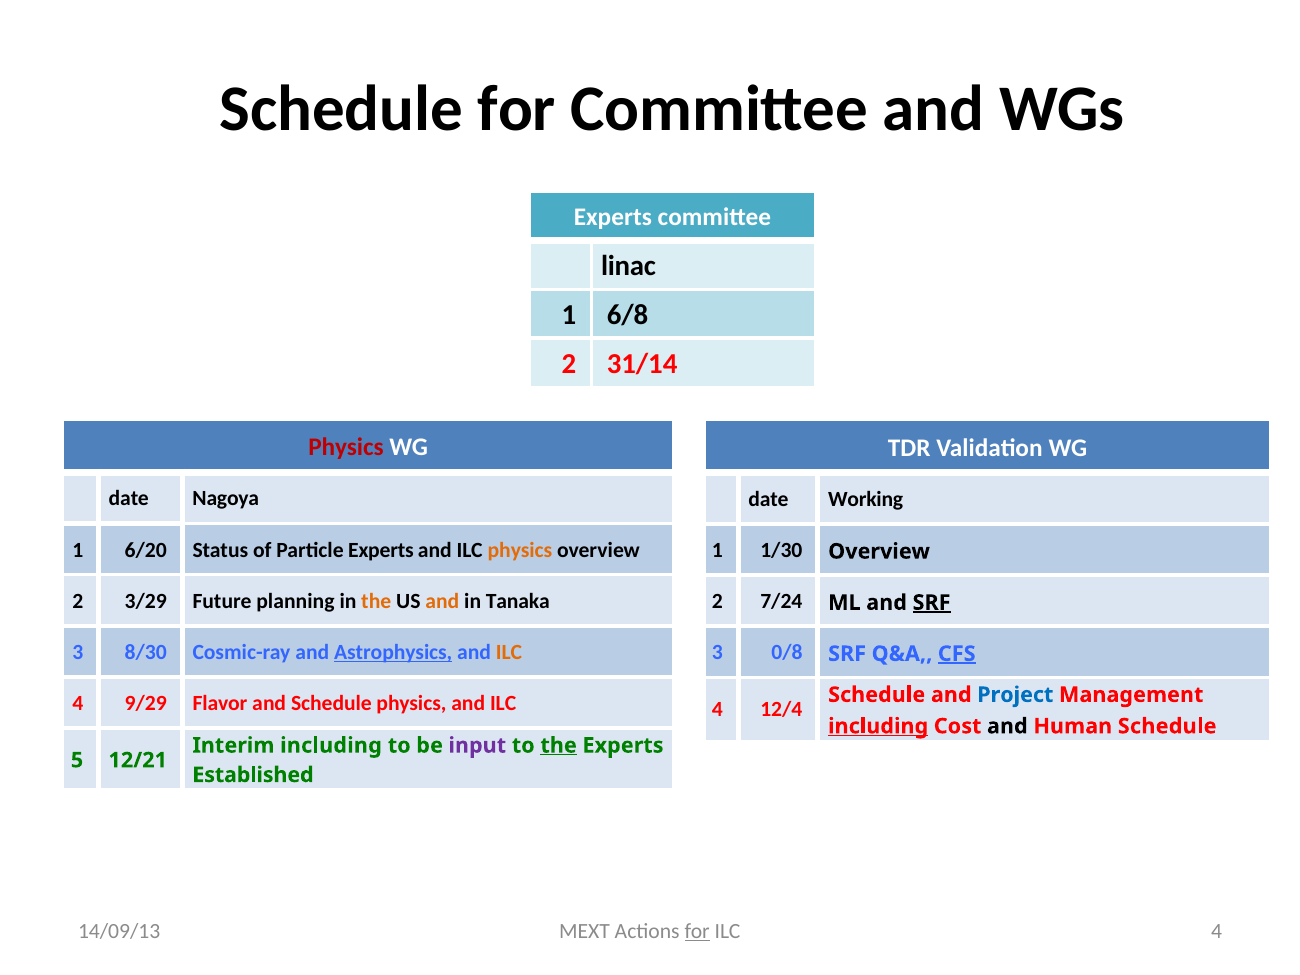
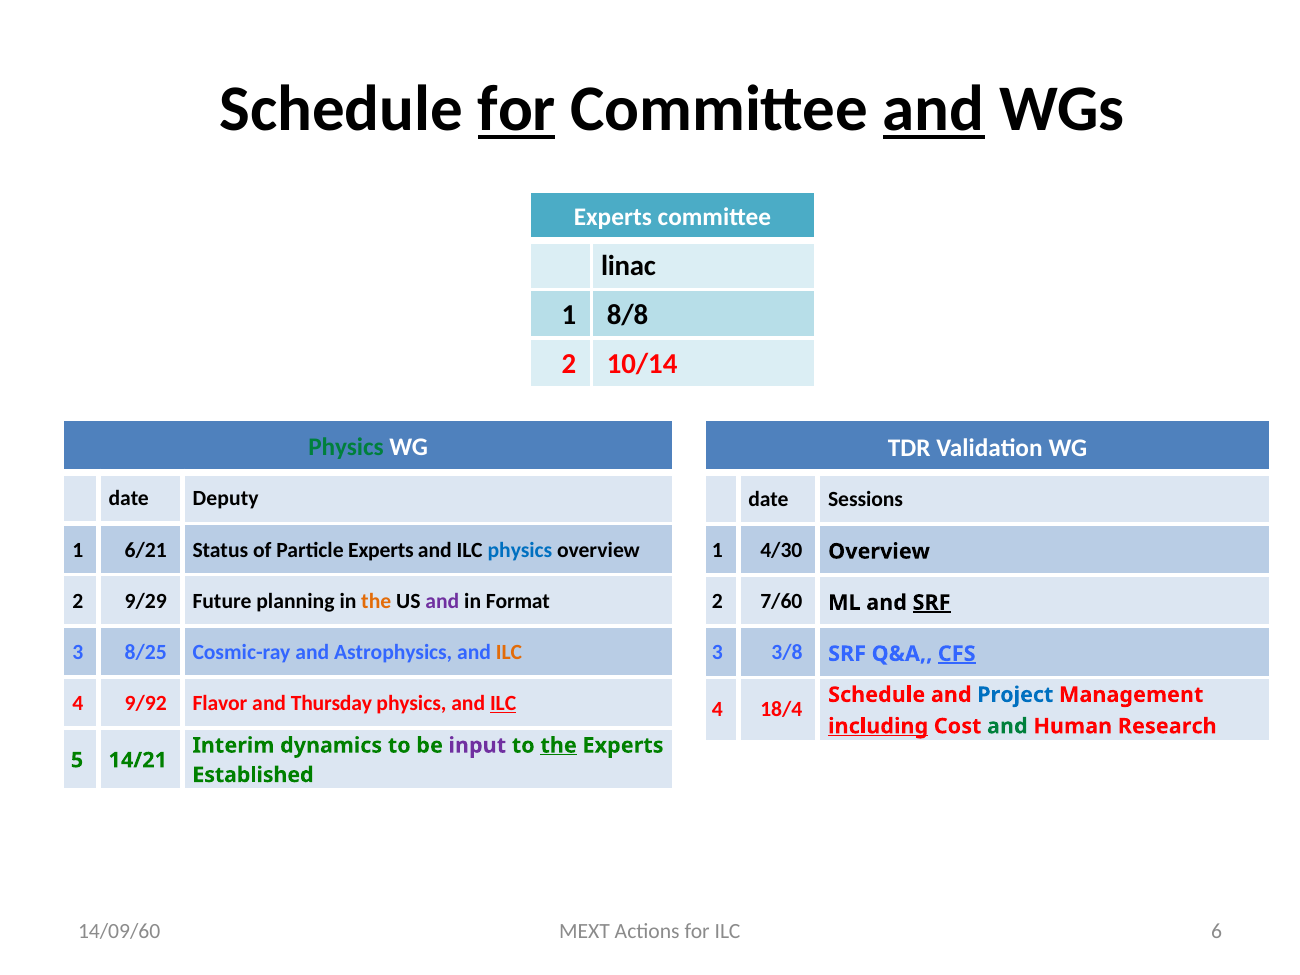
for underline: none -> present (517, 109)
and underline: none -> present (934, 109)
6/8: 6/8 -> 8/8 (628, 315)
31/14: 31/14 -> 10/14 (642, 363)
Physics colour: red -> green (346, 448)
Nagoya: Nagoya -> Deputy (226, 499)
Working: Working -> Sessions (866, 499)
6/20: 6/20 -> 6/21 (146, 550)
physics colour: orange -> blue (520, 550)
1/30: 1/30 -> 4/30 (781, 550)
3/29: 3/29 -> 9/29 (146, 601)
and colour: orange -> purple (442, 601)
Tanaka: Tanaka -> Format (518, 601)
7/24: 7/24 -> 7/60 (781, 602)
8/30: 8/30 -> 8/25 (146, 652)
Astrophysics underline: present -> none (393, 652)
0/8: 0/8 -> 3/8 (787, 653)
9/29: 9/29 -> 9/92 (146, 703)
and Schedule: Schedule -> Thursday (331, 703)
ILC underline: none -> present (503, 703)
12/4: 12/4 -> 18/4 (781, 709)
and colour: black -> green (1007, 726)
Human Schedule: Schedule -> Research (1167, 726)
Interim including: including -> dynamics (331, 745)
12/21: 12/21 -> 14/21 (138, 760)
14/09/13: 14/09/13 -> 14/09/60 (119, 931)
for underline: present -> none (697, 931)
4: 4 -> 6 (1217, 931)
